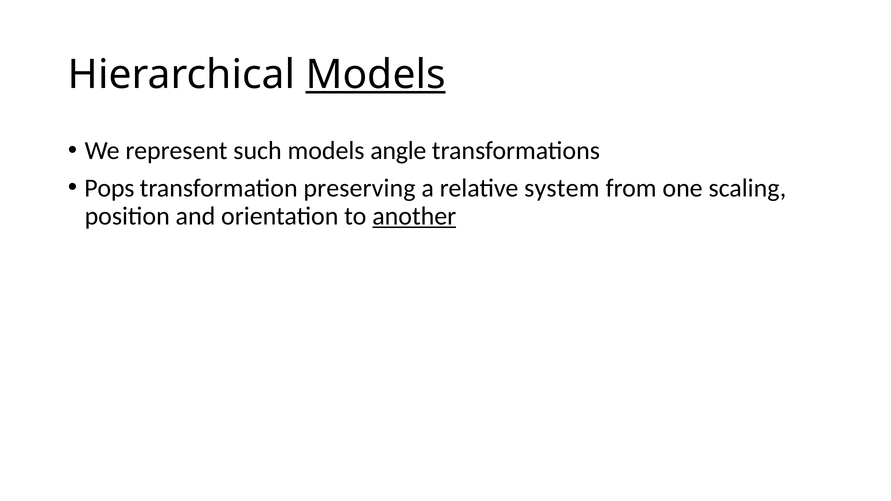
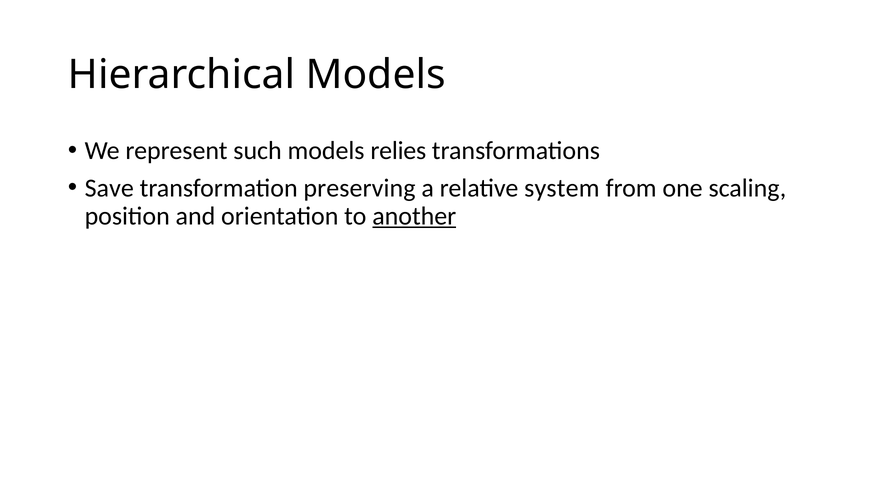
Models underline: present -> none (376, 75)
angle: angle -> relies (398, 151)
Pops: Pops -> Save (109, 188)
